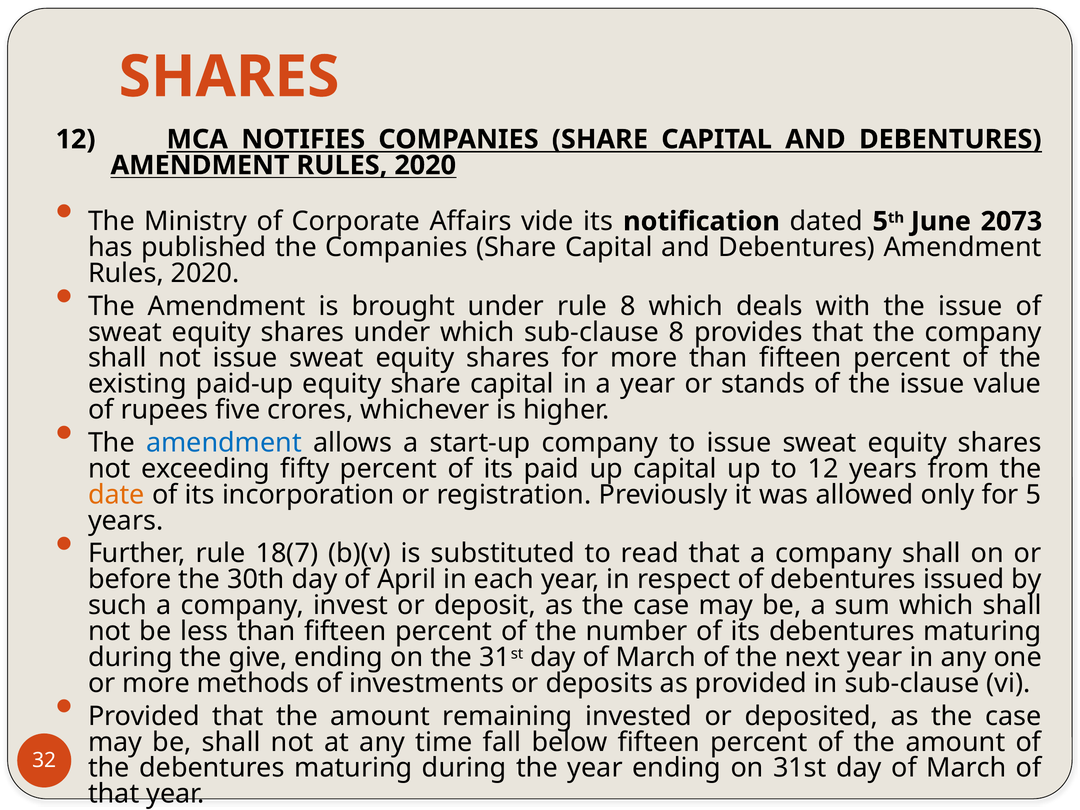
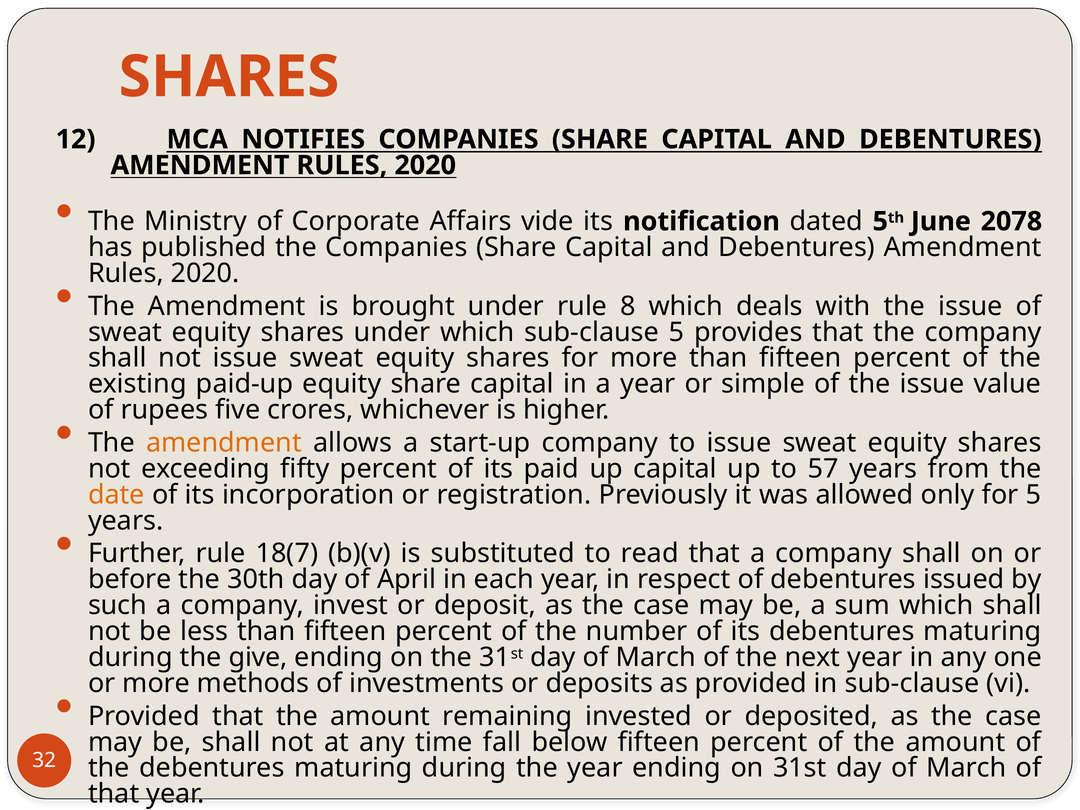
2073: 2073 -> 2078 (1011, 221)
sub-clause 8: 8 -> 5 (677, 332)
stands: stands -> simple (763, 384)
amendment colour: blue -> orange (224, 443)
to 12: 12 -> 57 (823, 469)
